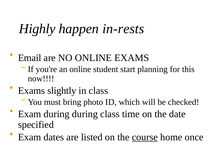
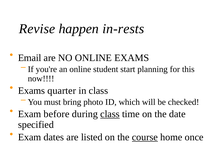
Highly: Highly -> Revise (37, 29)
slightly: slightly -> quarter (62, 91)
Exam during: during -> before (57, 114)
class underline: none -> present (110, 114)
